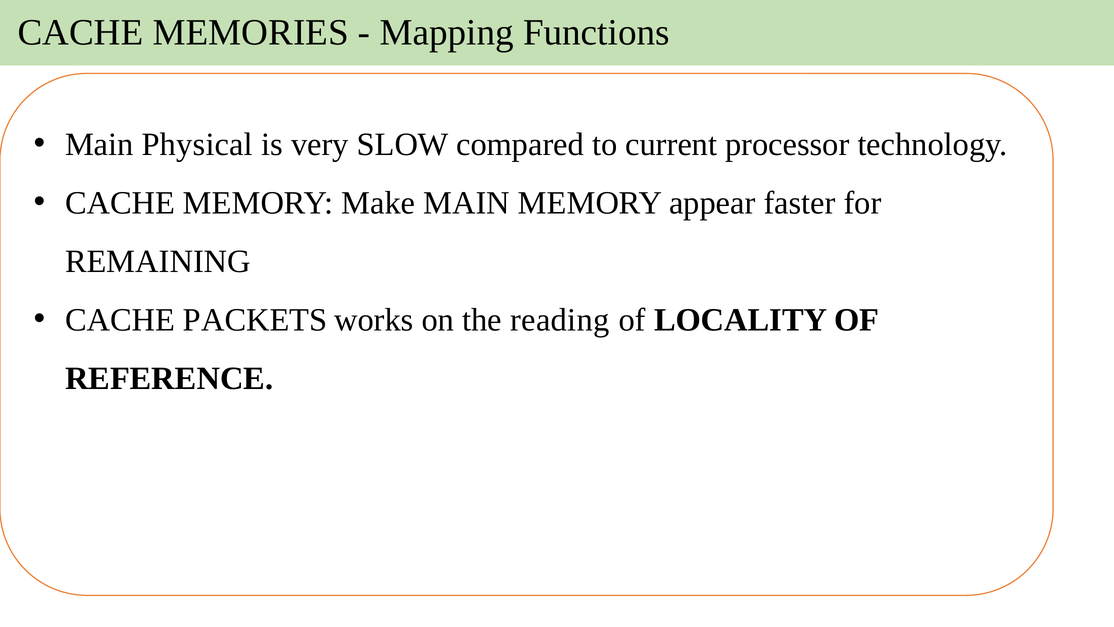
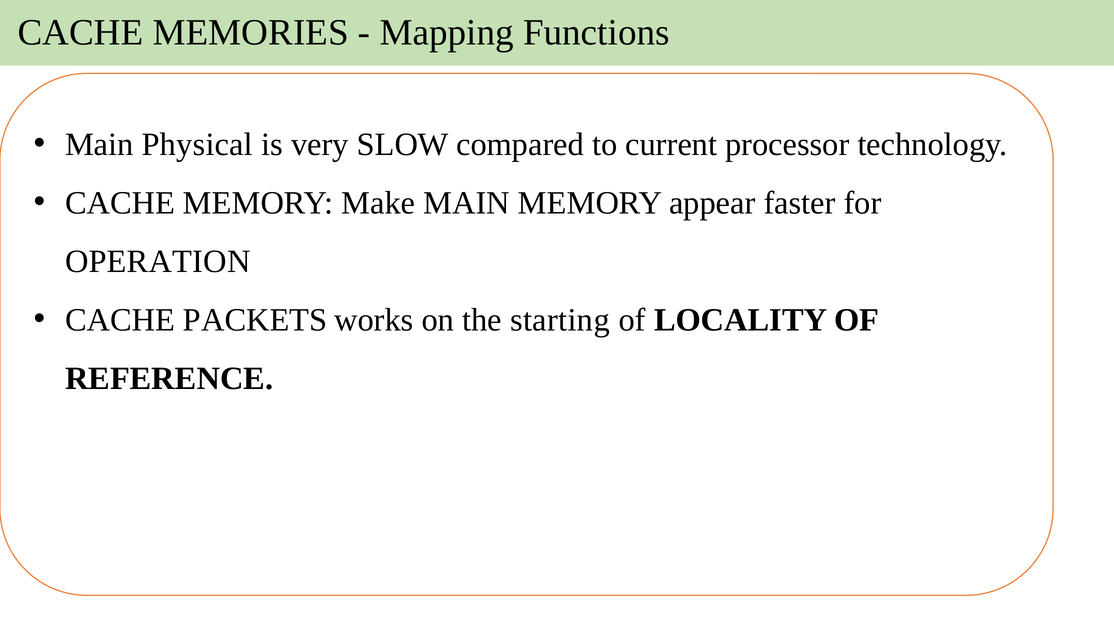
REMAINING: REMAINING -> OPERATION (158, 261)
reading: reading -> starting (560, 320)
